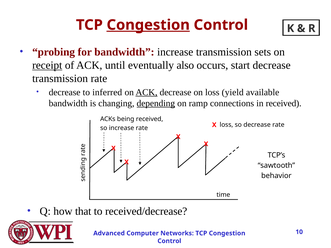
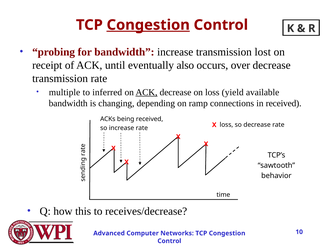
sets: sets -> lost (263, 52)
receipt underline: present -> none (47, 65)
start: start -> over (240, 65)
decrease: decrease -> multiple (65, 92)
depending underline: present -> none (156, 103)
that: that -> this (83, 211)
received/decrease: received/decrease -> receives/decrease (146, 211)
